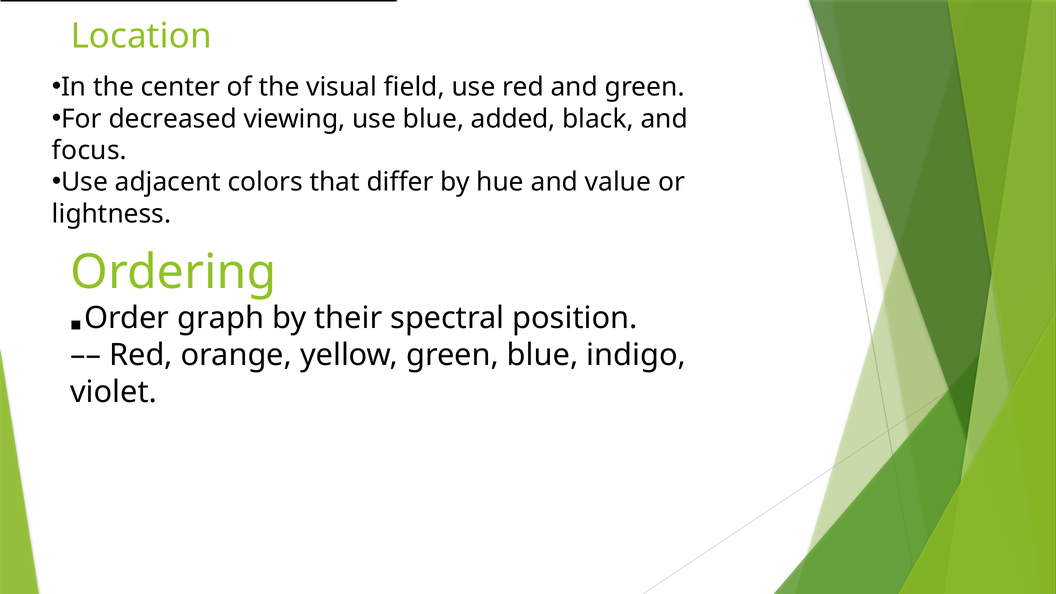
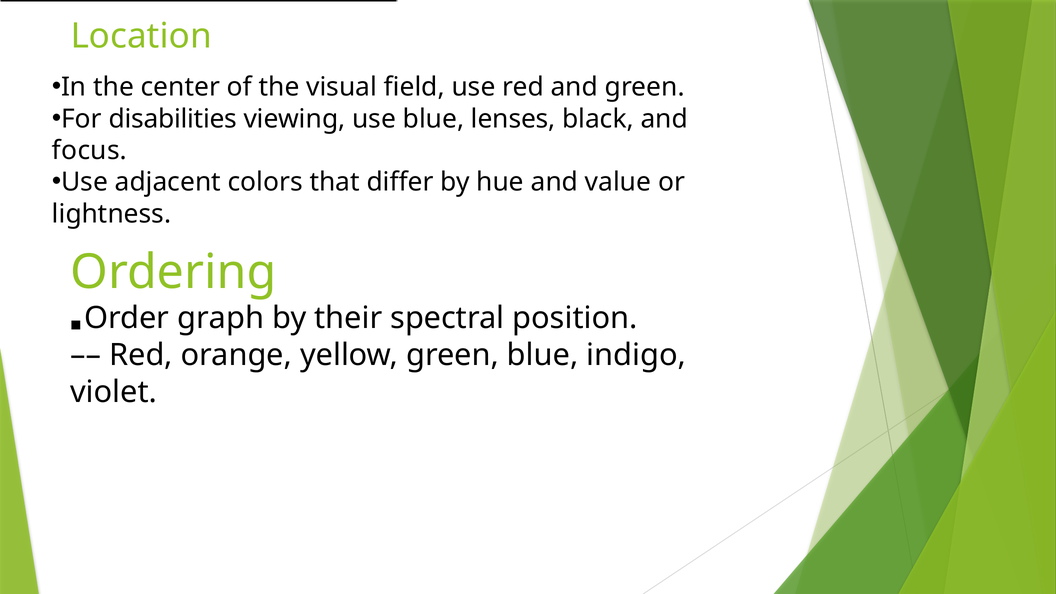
decreased: decreased -> disabilities (173, 119)
added: added -> lenses (513, 119)
